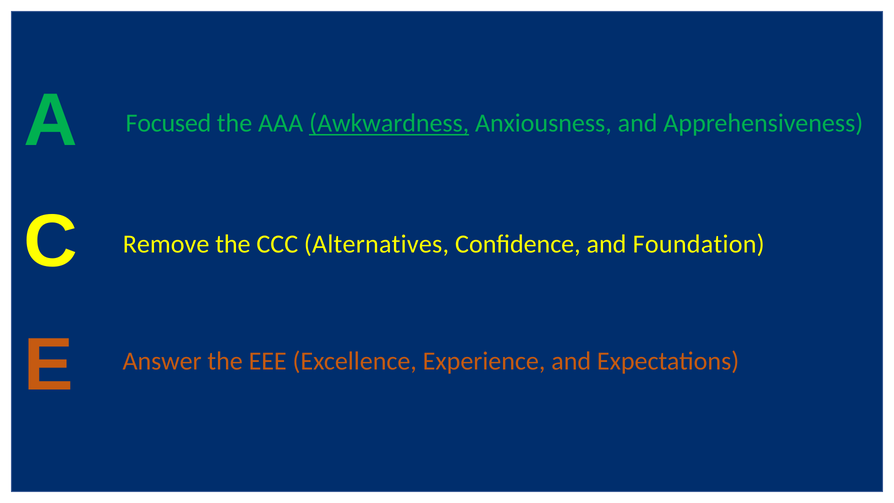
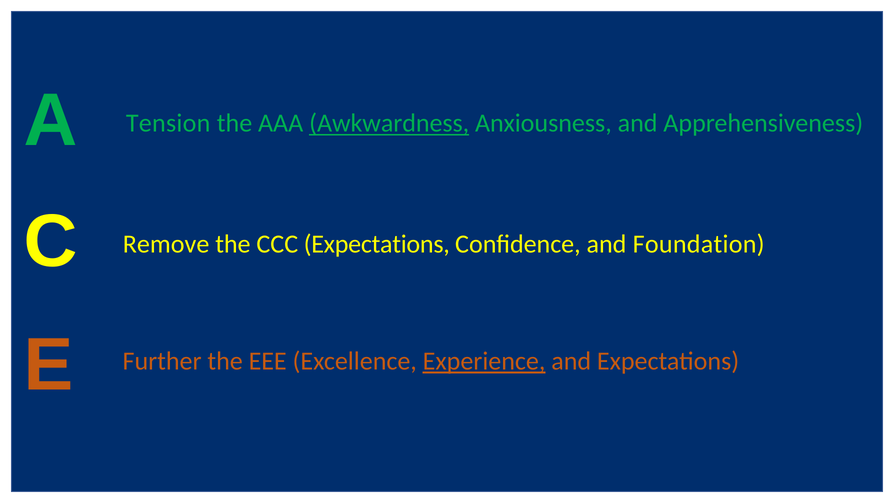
Focused: Focused -> Tension (168, 123)
CCC Alternatives: Alternatives -> Expectations (377, 244)
Answer: Answer -> Further (162, 361)
Experience underline: none -> present (484, 361)
